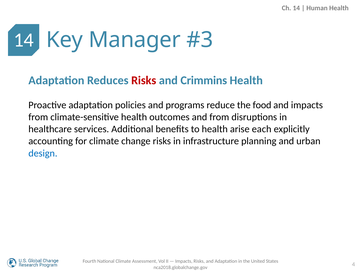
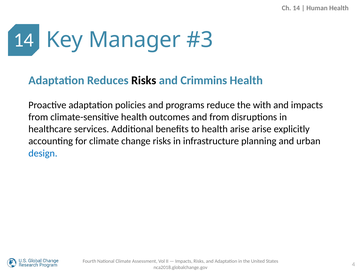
Risks colour: red -> black (144, 80)
food: food -> with (262, 105)
arise each: each -> arise (262, 129)
